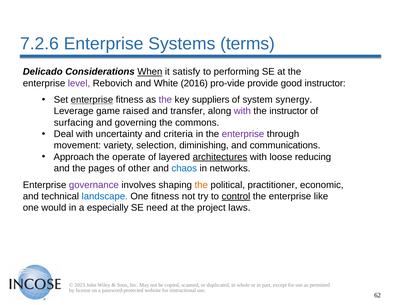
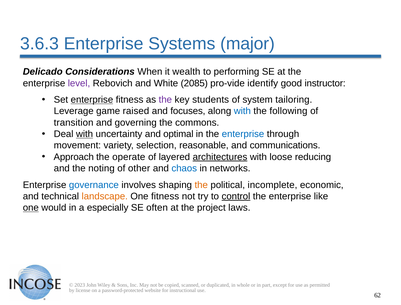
7.2.6: 7.2.6 -> 3.6.3 (39, 44)
terms: terms -> major (248, 44)
When underline: present -> none (150, 72)
satisfy: satisfy -> wealth (186, 72)
2016: 2016 -> 2085 (194, 83)
provide: provide -> identify (263, 83)
suppliers: suppliers -> students (211, 100)
synergy: synergy -> tailoring (294, 100)
transfer: transfer -> focuses (188, 111)
with colour: purple -> blue (242, 111)
the instructor: instructor -> following (288, 111)
surfacing: surfacing -> transition (74, 123)
with underline: none -> present (85, 134)
criteria: criteria -> optimal (178, 134)
enterprise colour: purple -> blue (243, 134)
diminishing: diminishing -> reasonable (204, 146)
pages: pages -> noting (101, 169)
governance colour: purple -> blue (94, 185)
practitioner: practitioner -> incomplete (272, 185)
landscape colour: blue -> orange (105, 197)
one underline: none -> present (31, 208)
need: need -> often (157, 208)
